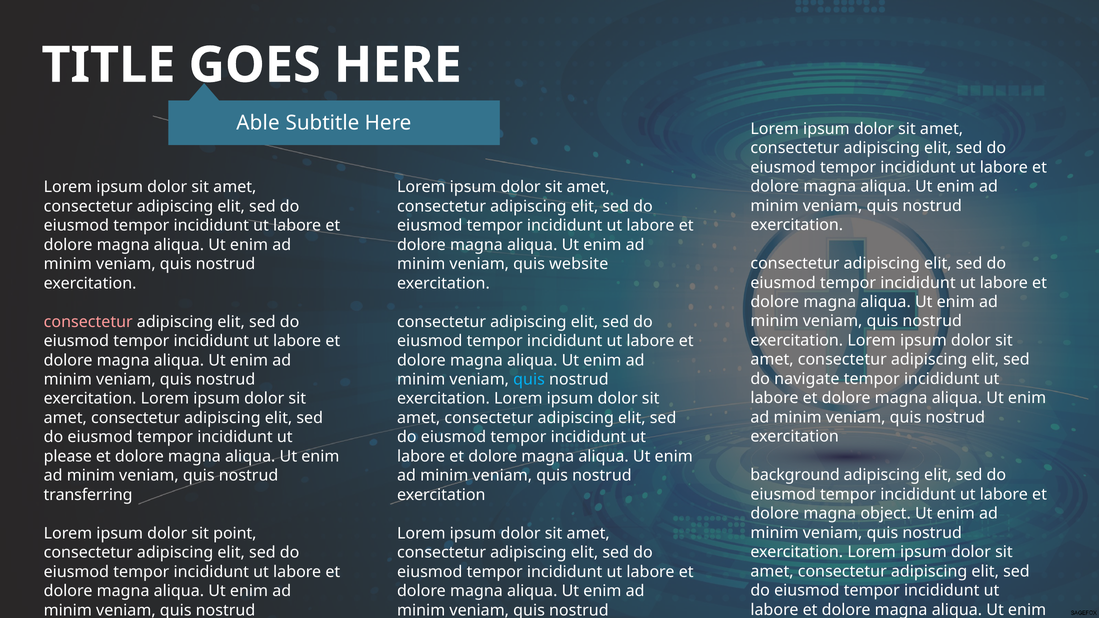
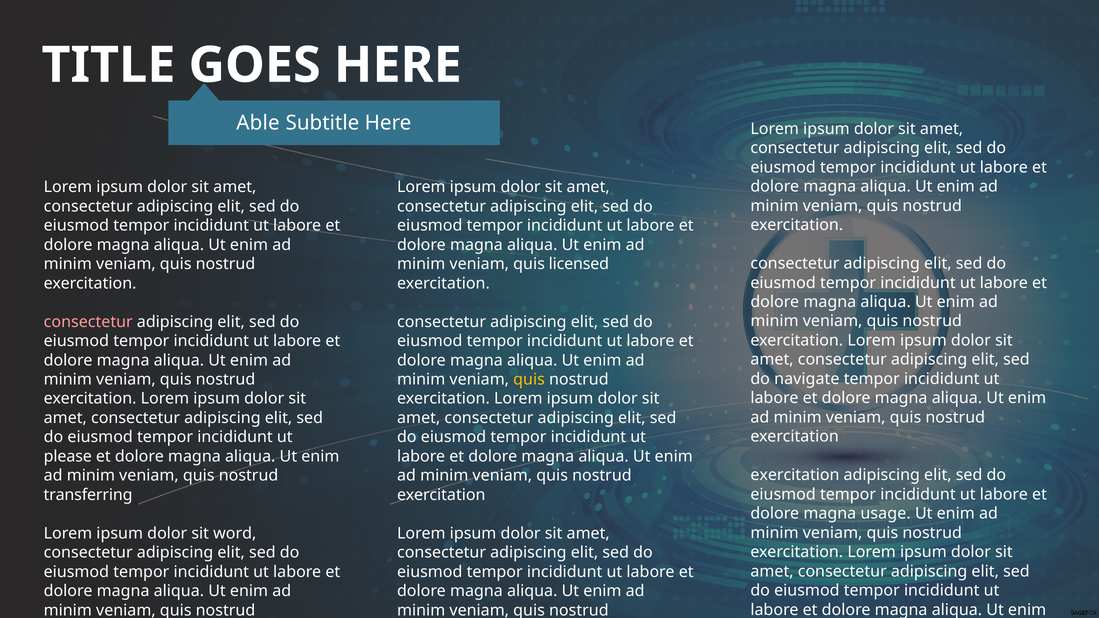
website: website -> licensed (579, 264)
quis colour: light blue -> yellow (529, 380)
background: background -> exercitation (795, 475)
object: object -> usage (886, 514)
point: point -> word (235, 534)
